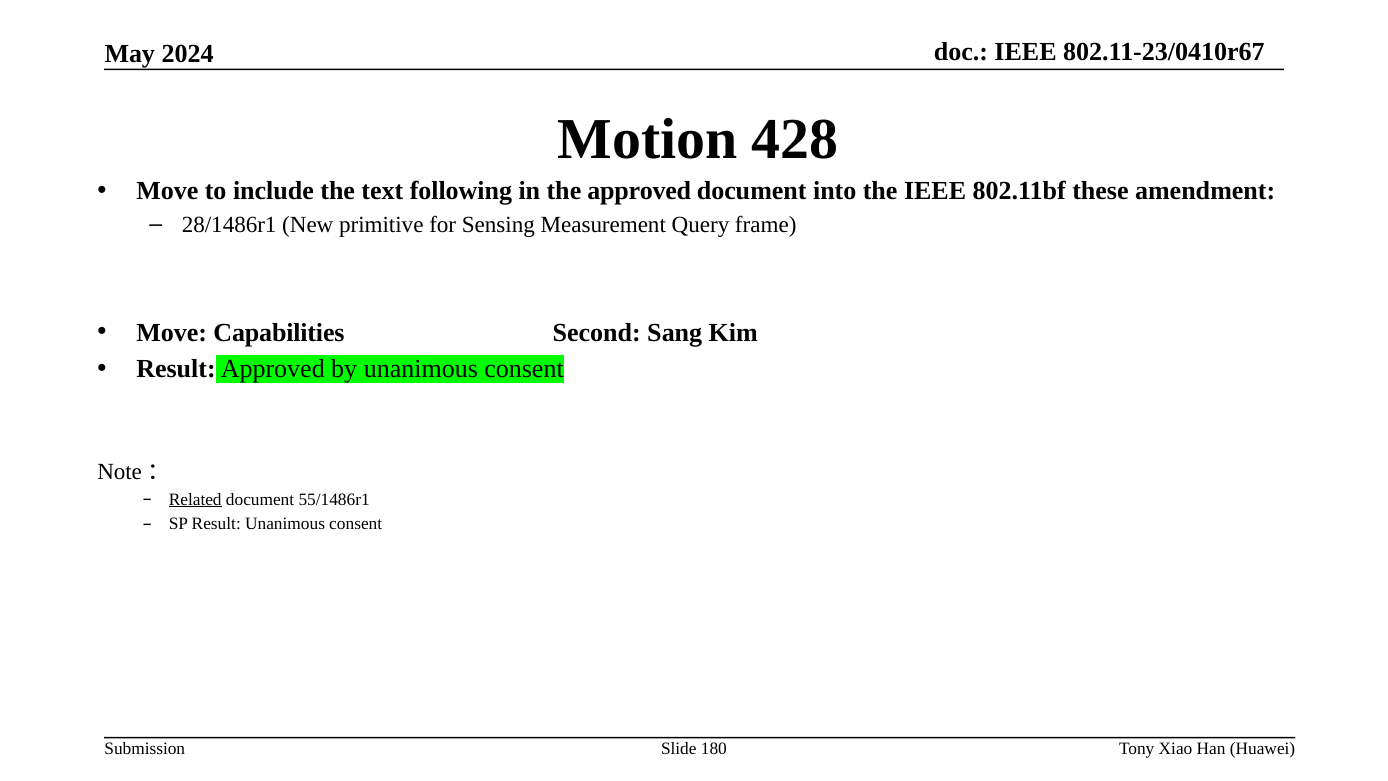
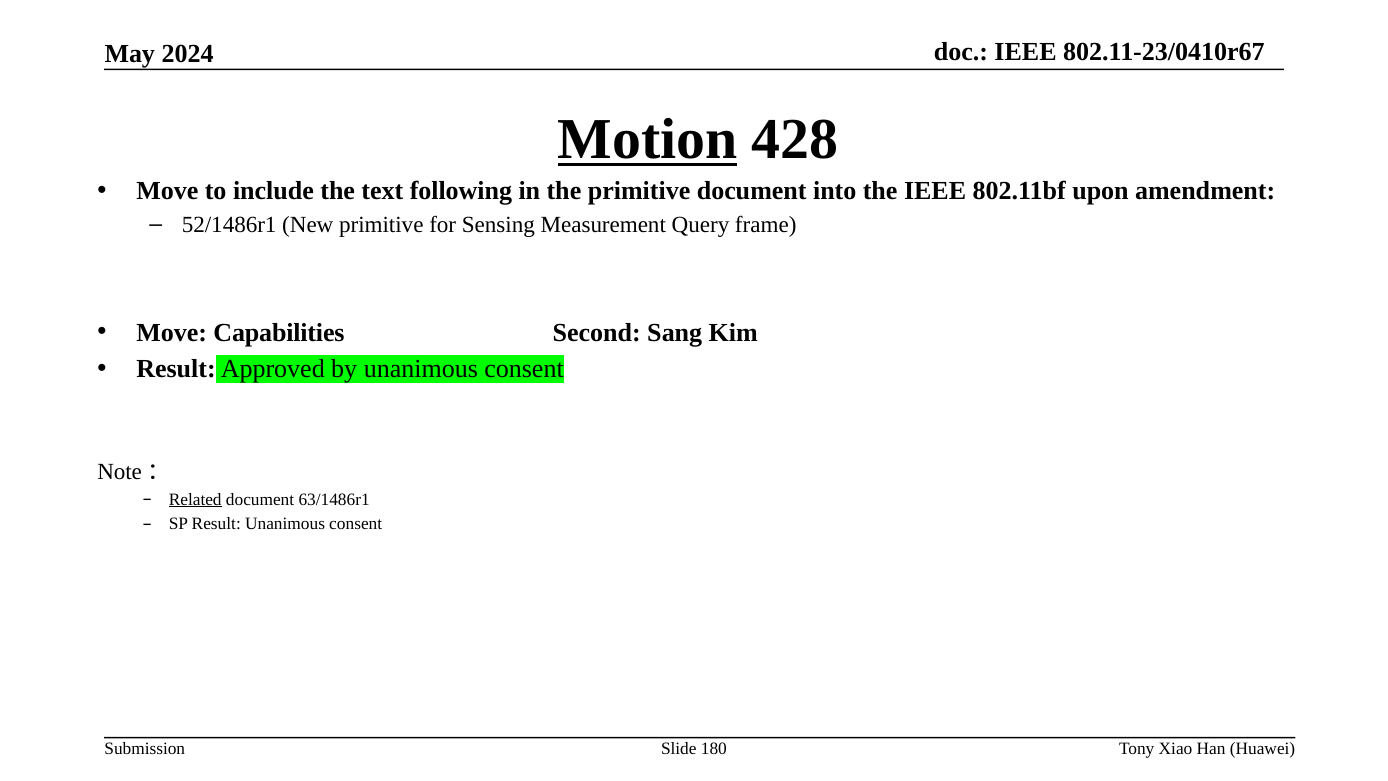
Motion underline: none -> present (648, 139)
the approved: approved -> primitive (639, 191)
these: these -> upon (1100, 191)
28/1486r1: 28/1486r1 -> 52/1486r1 (229, 225)
55/1486r1: 55/1486r1 -> 63/1486r1 (334, 499)
